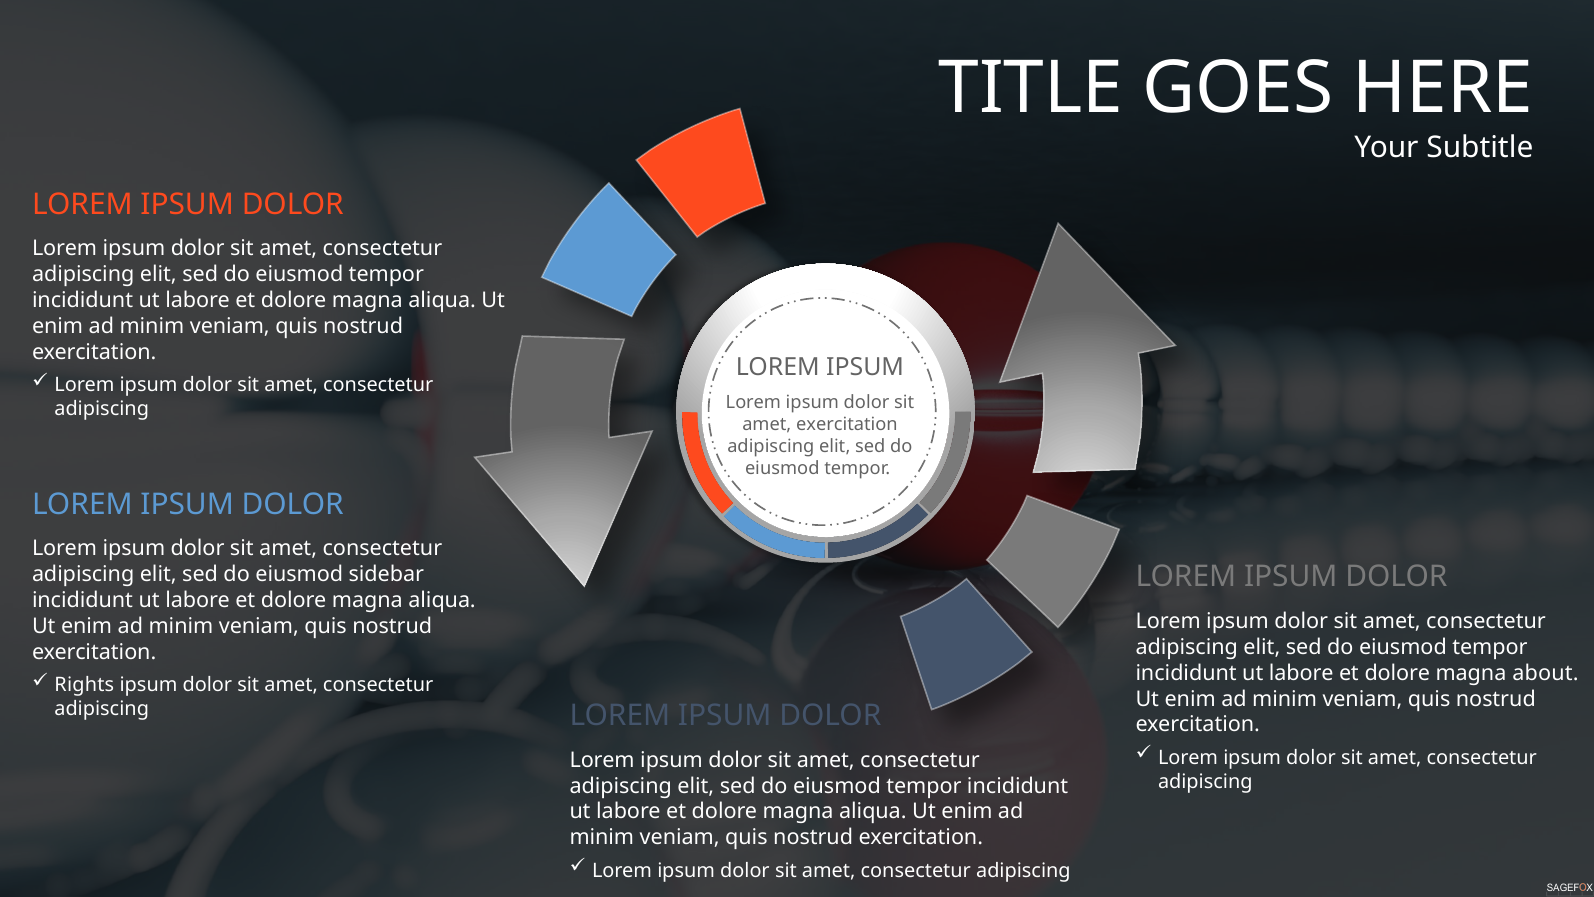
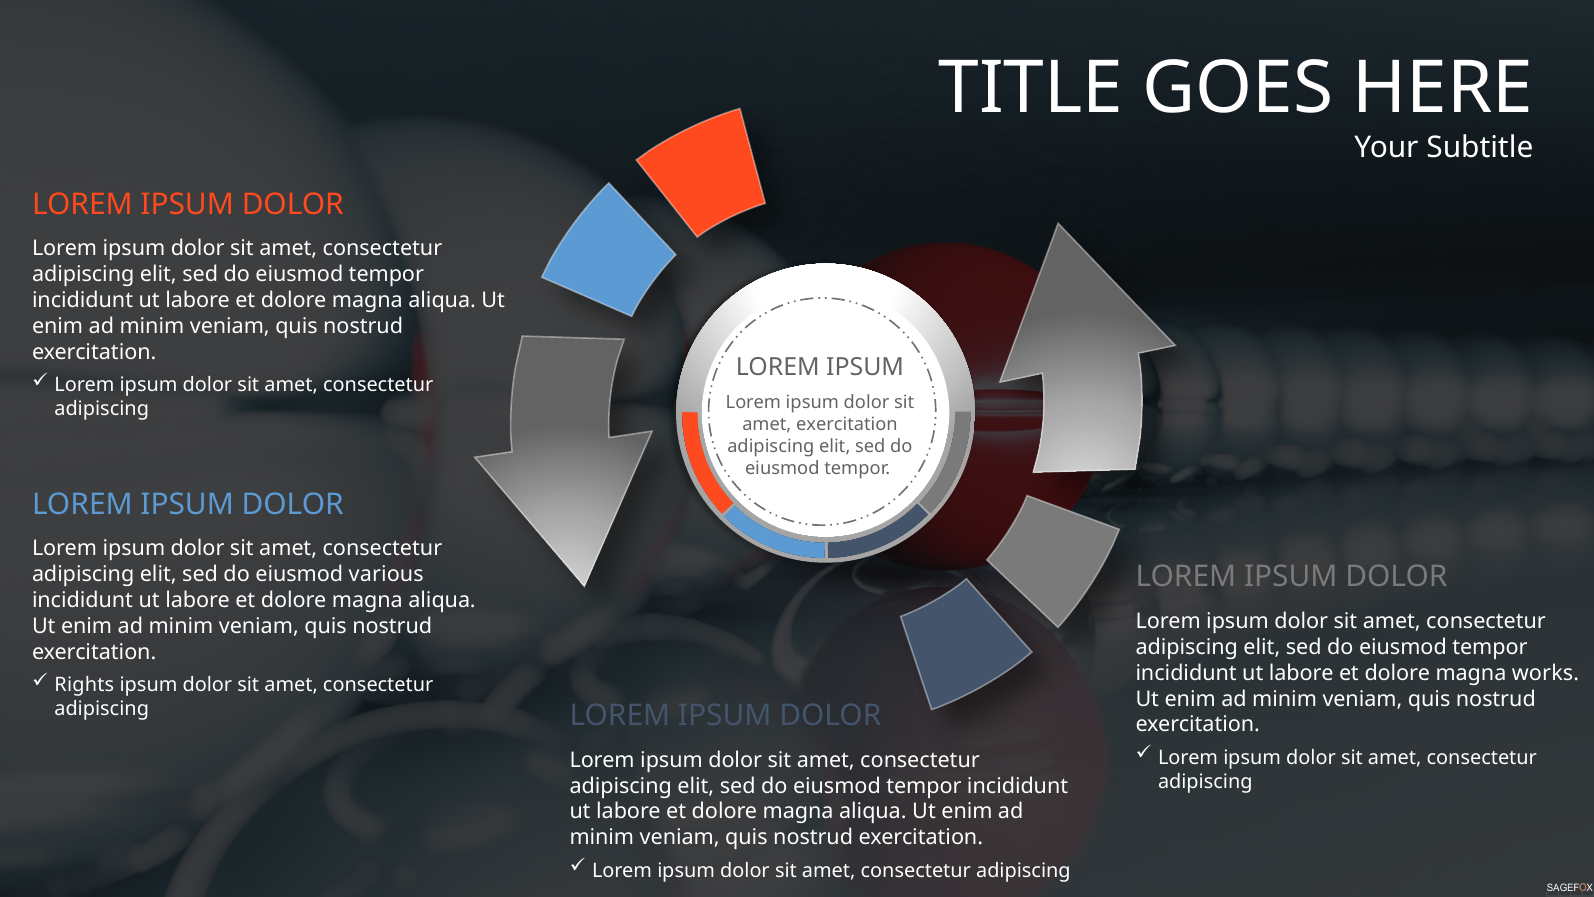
sidebar: sidebar -> various (386, 574)
about: about -> works (1546, 673)
